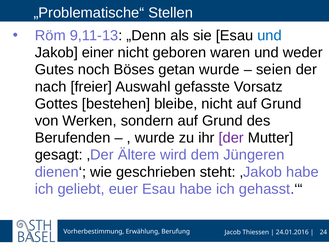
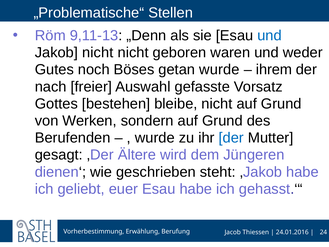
Jakob einer: einer -> nicht (98, 53)
seien: seien -> ihrem (274, 70)
der colour: purple -> blue (231, 138)
